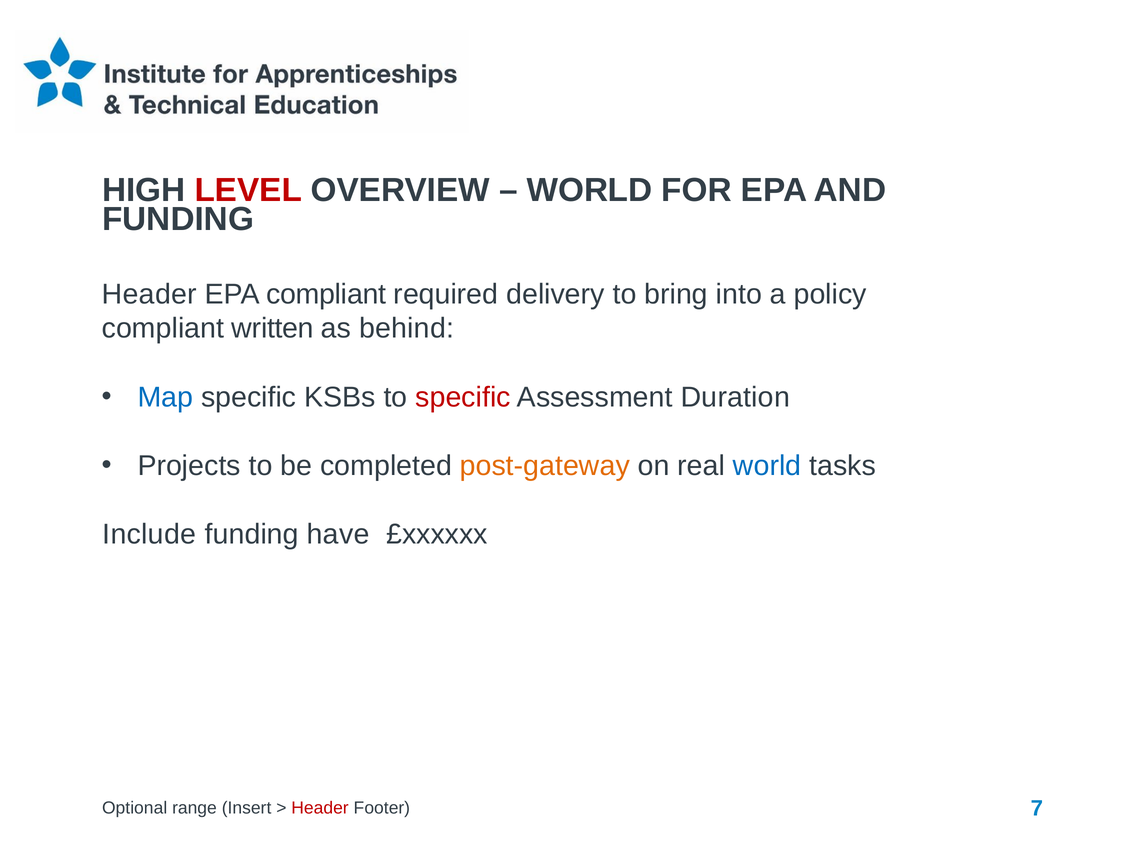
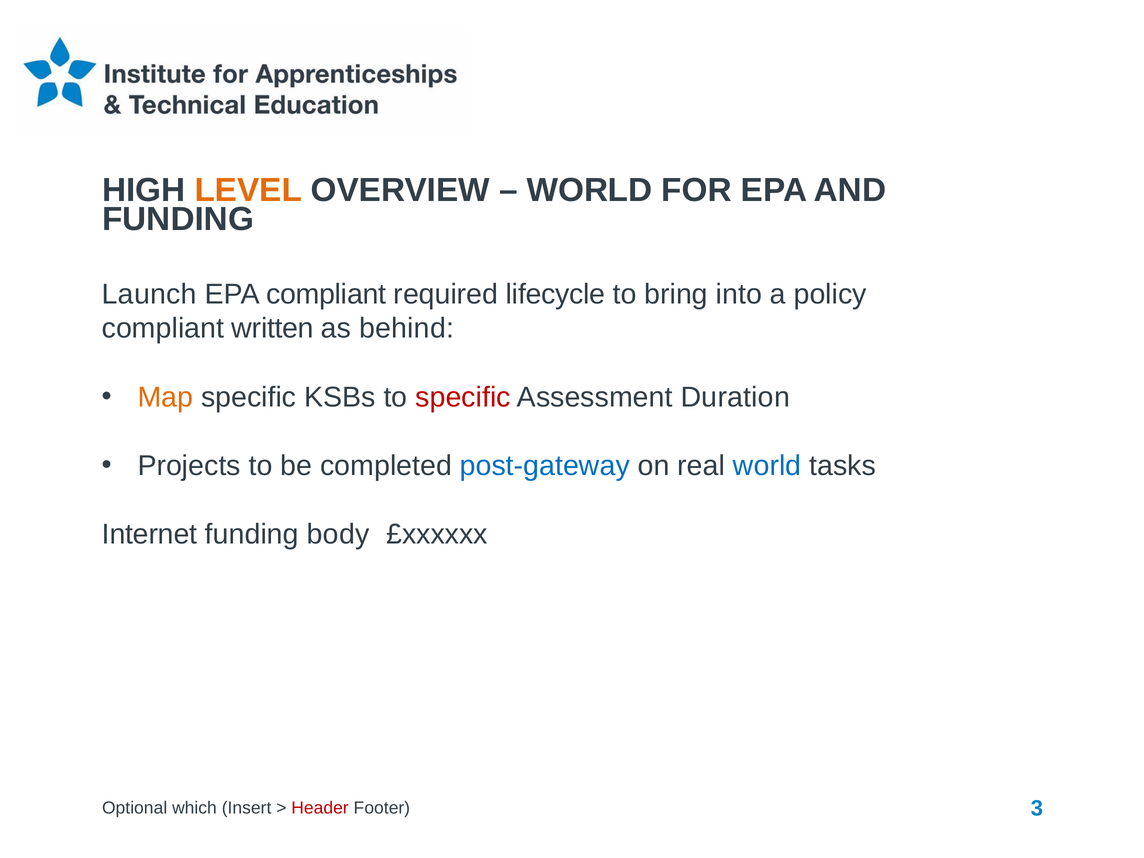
LEVEL colour: red -> orange (248, 190)
Header: Header -> Launch (149, 294)
delivery: delivery -> lifecycle (556, 294)
Map colour: blue -> orange (165, 397)
post-gateway colour: orange -> blue (545, 466)
Include: Include -> Internet (150, 534)
have: have -> body (338, 534)
range: range -> which (194, 808)
7: 7 -> 3 (1037, 808)
